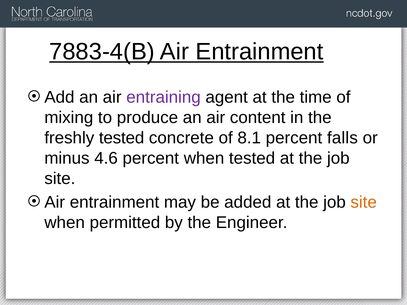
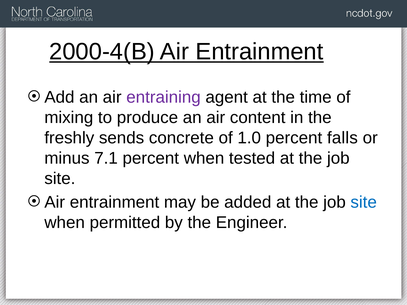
7883-4(B: 7883-4(B -> 2000-4(B (102, 52)
freshly tested: tested -> sends (122, 138)
8.1: 8.1 -> 1.0 (249, 138)
4.6: 4.6 -> 7.1 (106, 158)
site colour: orange -> blue (364, 202)
